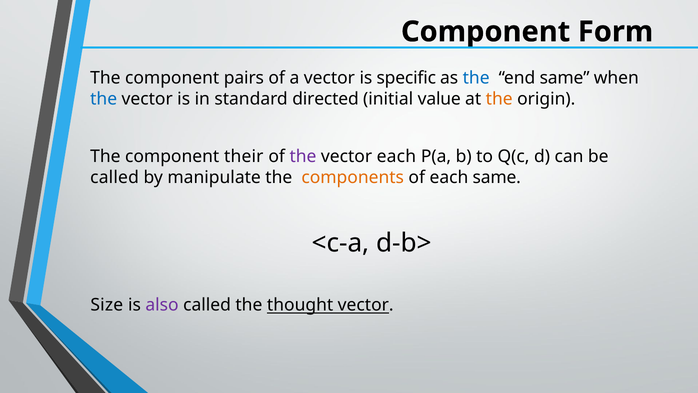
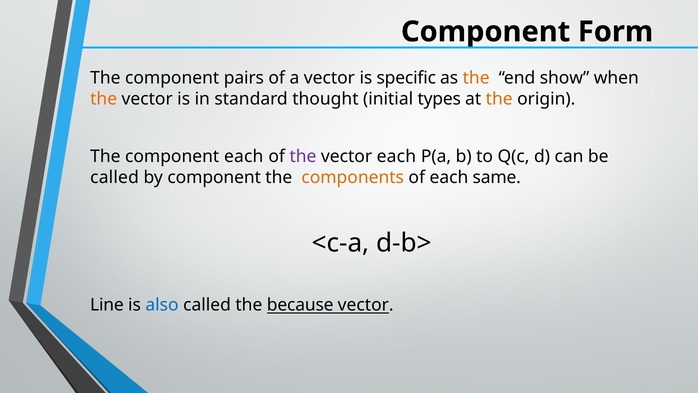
the colour: blue -> orange (476, 78)
end same: same -> show (565, 78)
the colour: blue -> orange (104, 99)
directed: directed -> thought (325, 99)
value: value -> types (439, 99)
component their: their -> each (244, 157)
by manipulate: manipulate -> component (214, 177)
Size: Size -> Line (107, 305)
also colour: purple -> blue (162, 305)
thought: thought -> because (300, 305)
